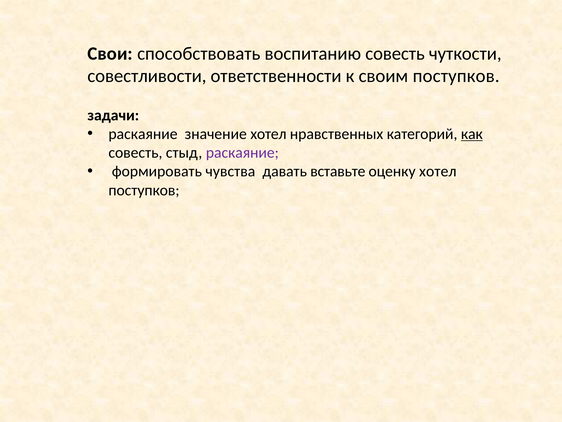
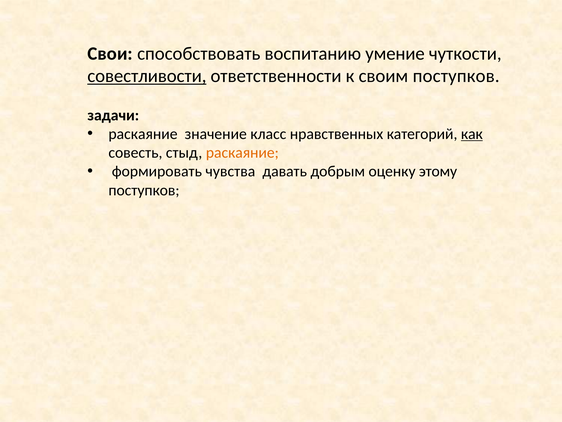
воспитанию совесть: совесть -> умение (395, 53)
совестливости underline: none -> present (147, 76)
значение хотел: хотел -> класс (268, 134)
раскаяние colour: purple -> orange (242, 153)
вставьте: вставьте -> добрым (338, 171)
оценку хотел: хотел -> этому (438, 171)
